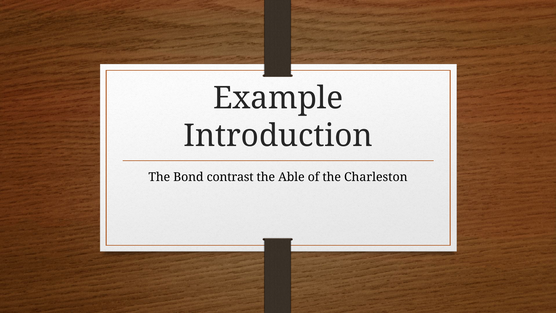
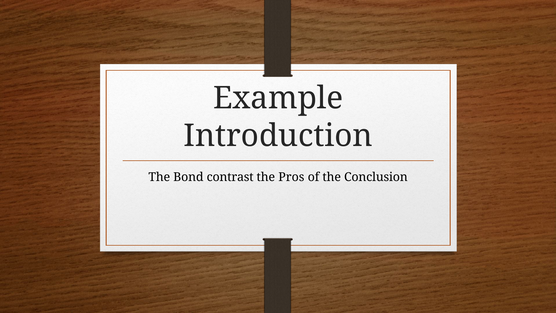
Able: Able -> Pros (291, 177)
Charleston: Charleston -> Conclusion (376, 177)
